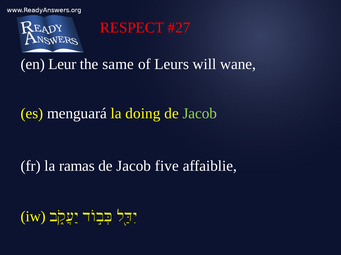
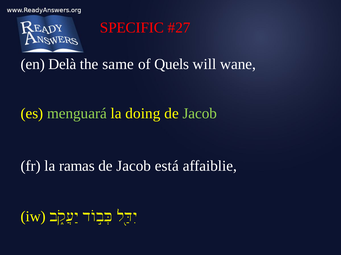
RESPECT: RESPECT -> SPECIFIC (132, 28)
Leur: Leur -> Delà (62, 64)
Leurs: Leurs -> Quels (172, 64)
menguará colour: white -> light green (77, 114)
five: five -> está (167, 166)
